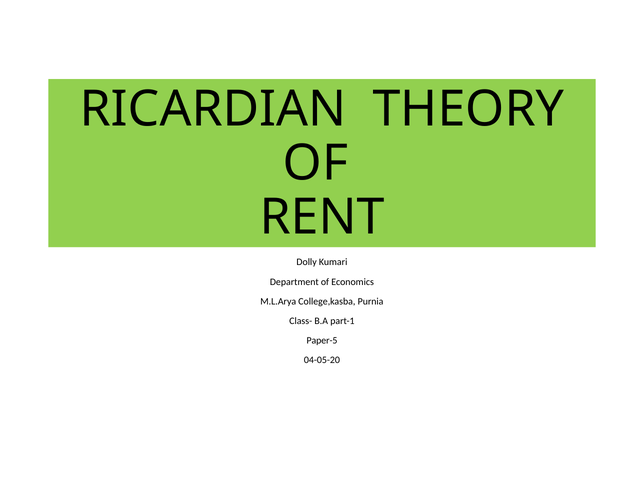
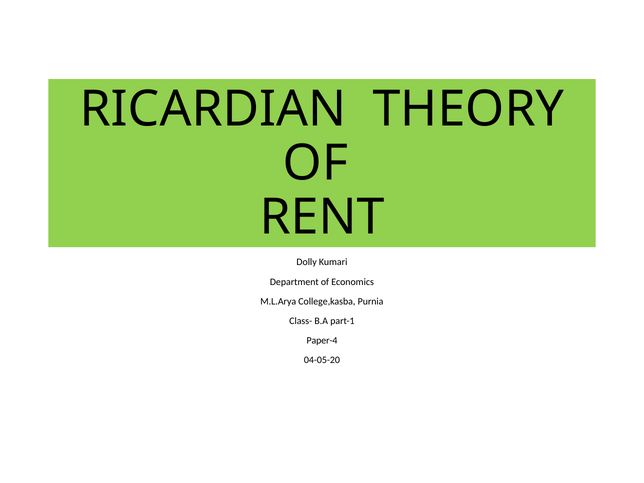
Paper-5: Paper-5 -> Paper-4 (322, 340)
